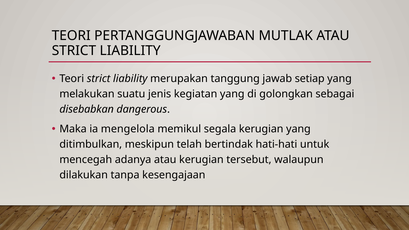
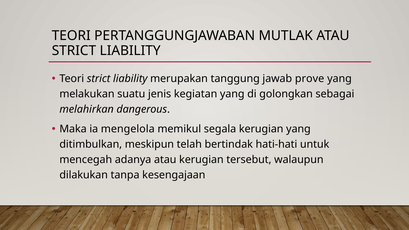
setiap: setiap -> prove (310, 79)
disebabkan: disebabkan -> melahirkan (87, 109)
